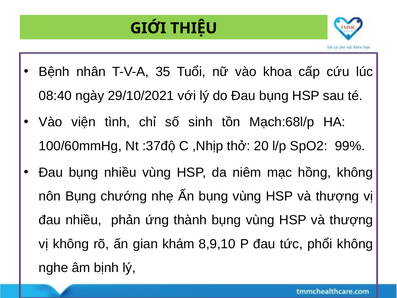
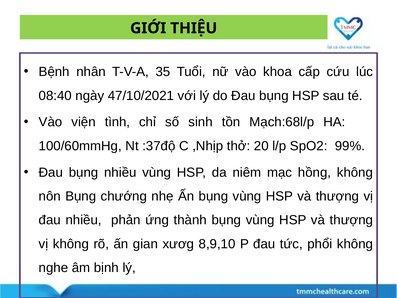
29/10/2021: 29/10/2021 -> 47/10/2021 (141, 96)
khám: khám -> xươg (178, 244)
